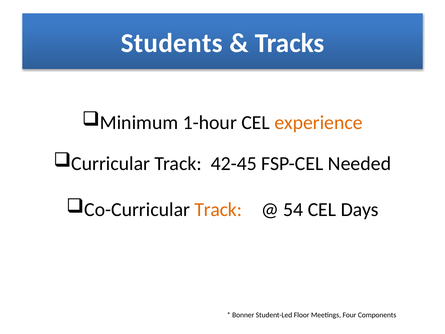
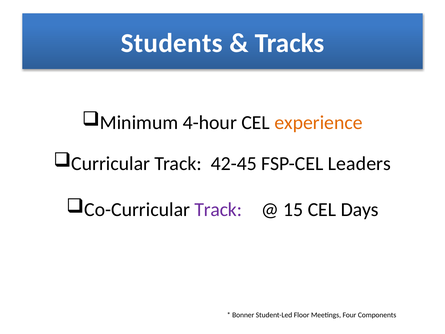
1-hour: 1-hour -> 4-hour (210, 123)
Needed: Needed -> Leaders (359, 163)
Track colour: orange -> purple (218, 209)
54: 54 -> 15 (293, 209)
